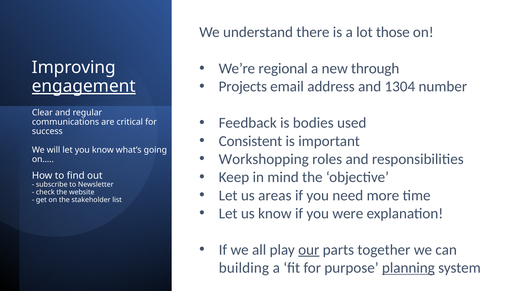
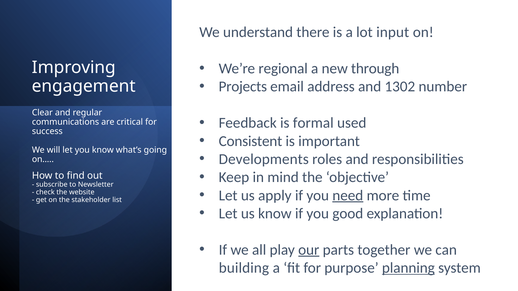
those: those -> input (393, 32)
1304: 1304 -> 1302 (400, 87)
engagement underline: present -> none (84, 86)
bodies: bodies -> formal (313, 123)
Workshopping: Workshopping -> Developments (264, 159)
areas: areas -> apply (275, 196)
need underline: none -> present (348, 196)
were: were -> good (348, 214)
